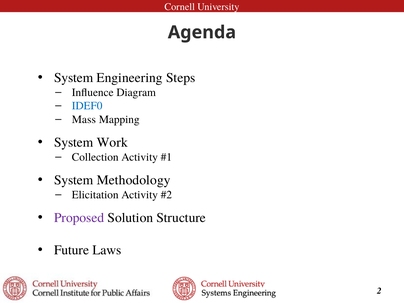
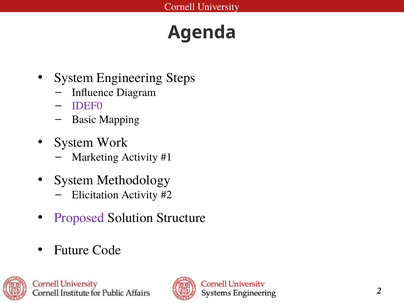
IDEF0 colour: blue -> purple (87, 106)
Mass: Mass -> Basic (84, 119)
Collection: Collection -> Marketing (95, 157)
Laws: Laws -> Code (107, 250)
